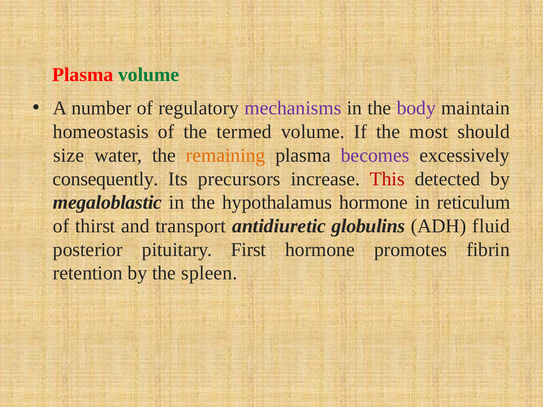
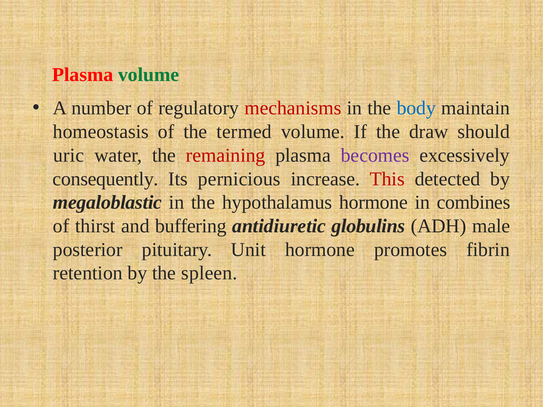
mechanisms colour: purple -> red (293, 108)
body colour: purple -> blue (416, 108)
most: most -> draw (429, 132)
size: size -> uric (69, 155)
remaining colour: orange -> red (226, 155)
precursors: precursors -> pernicious (239, 179)
reticulum: reticulum -> combines (474, 203)
transport: transport -> buffering (191, 226)
fluid: fluid -> male (491, 226)
First: First -> Unit (248, 250)
